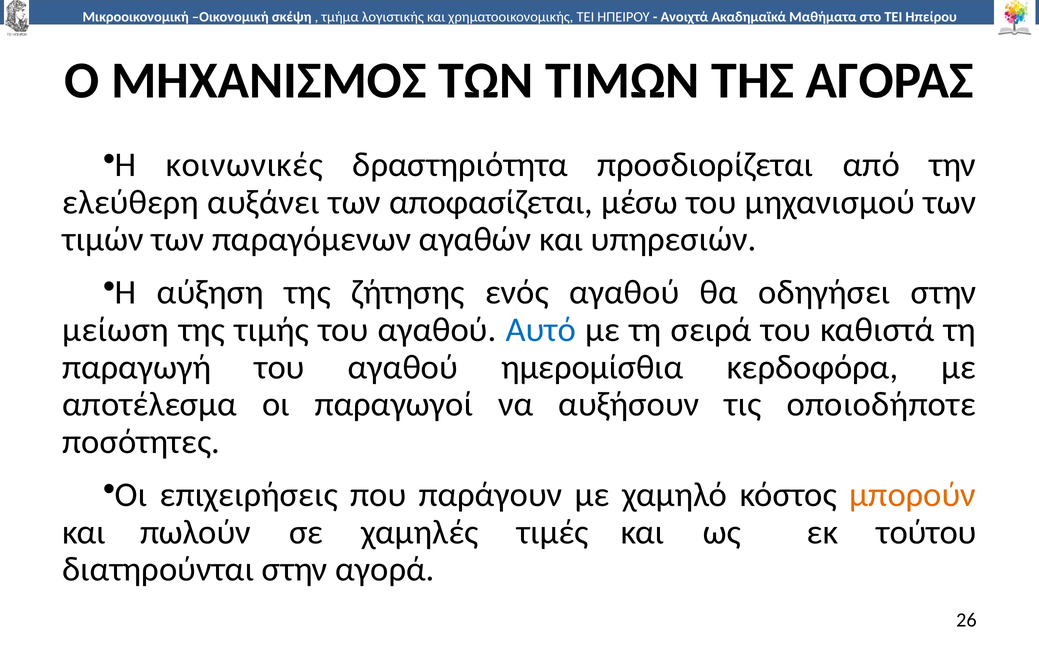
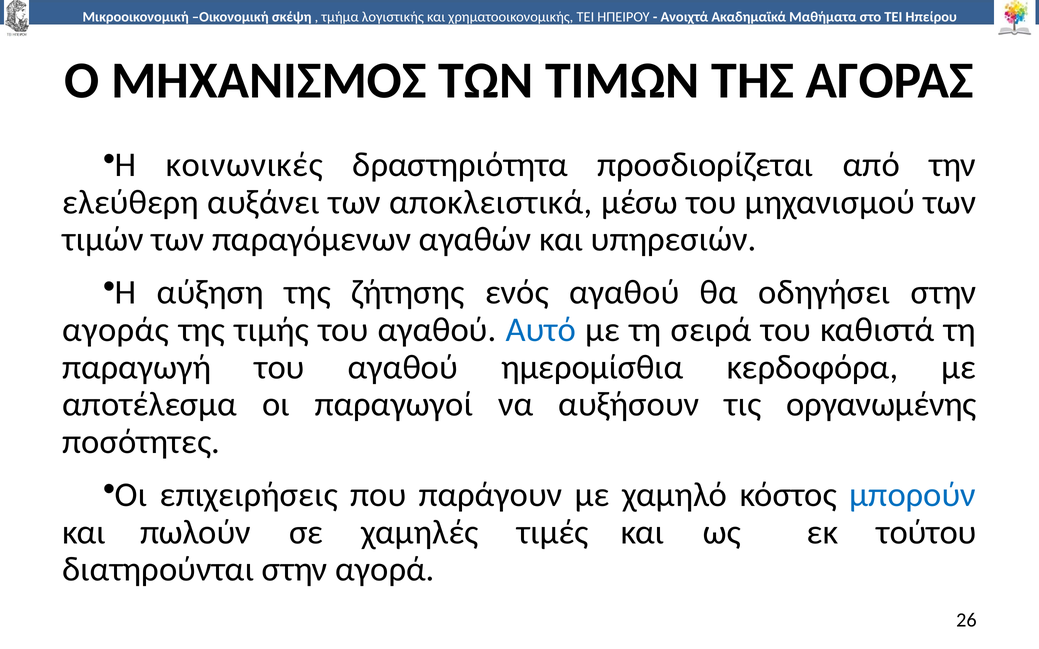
αποφασίζεται: αποφασίζεται -> αποκλειστικά (491, 202)
µείωση: µείωση -> αγοράς (116, 330)
οποιοδήποτε: οποιοδήποτε -> οργανωµένης (882, 405)
µπορούν colour: orange -> blue (913, 495)
